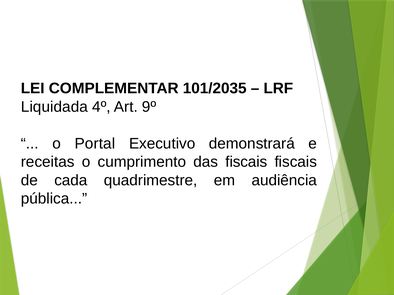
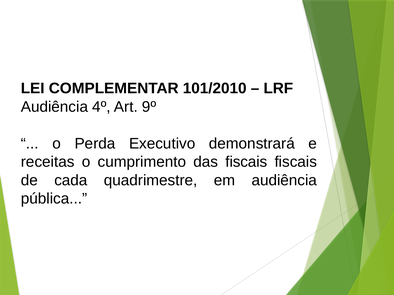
101/2035: 101/2035 -> 101/2010 (215, 89)
Liquidada: Liquidada -> Audiência (54, 107)
Portal: Portal -> Perda (95, 144)
